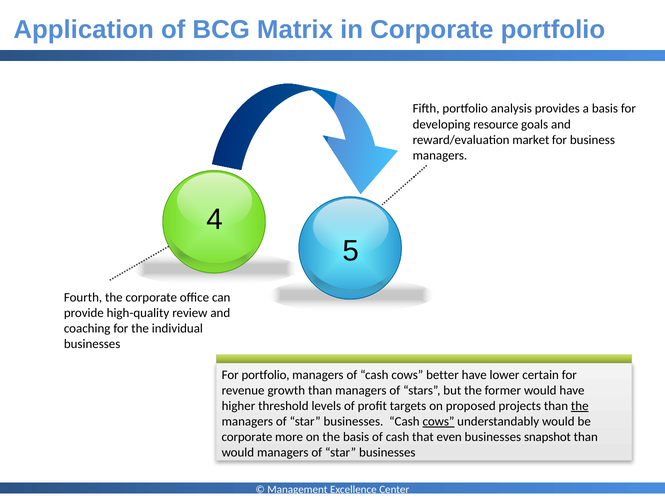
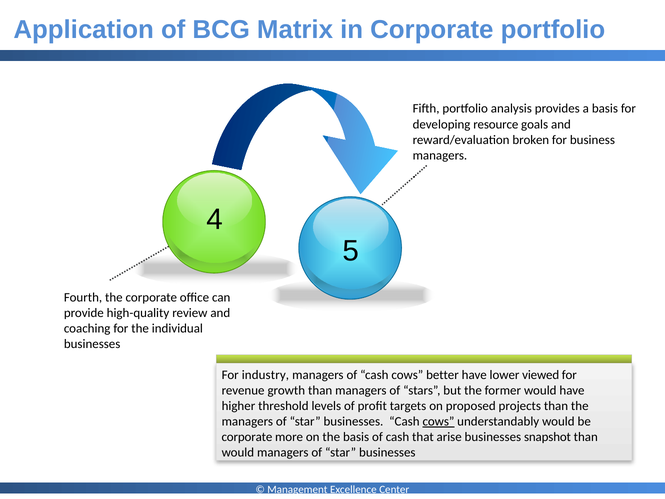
market: market -> broken (531, 140)
For portfolio: portfolio -> industry (265, 375)
certain: certain -> viewed (541, 375)
the underline: present -> none (580, 406)
even: even -> arise (449, 437)
